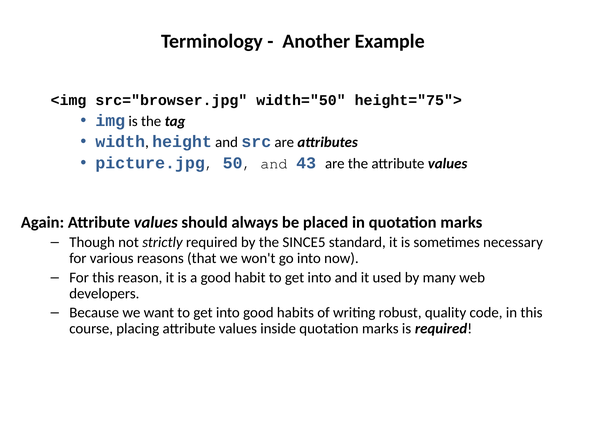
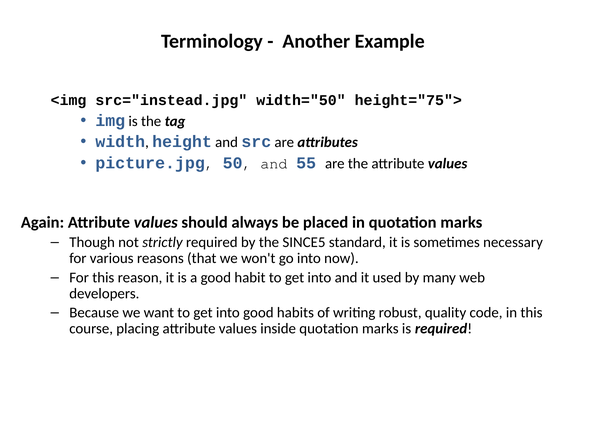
src="browser.jpg: src="browser.jpg -> src="instead.jpg (171, 100)
43: 43 -> 55 (306, 163)
